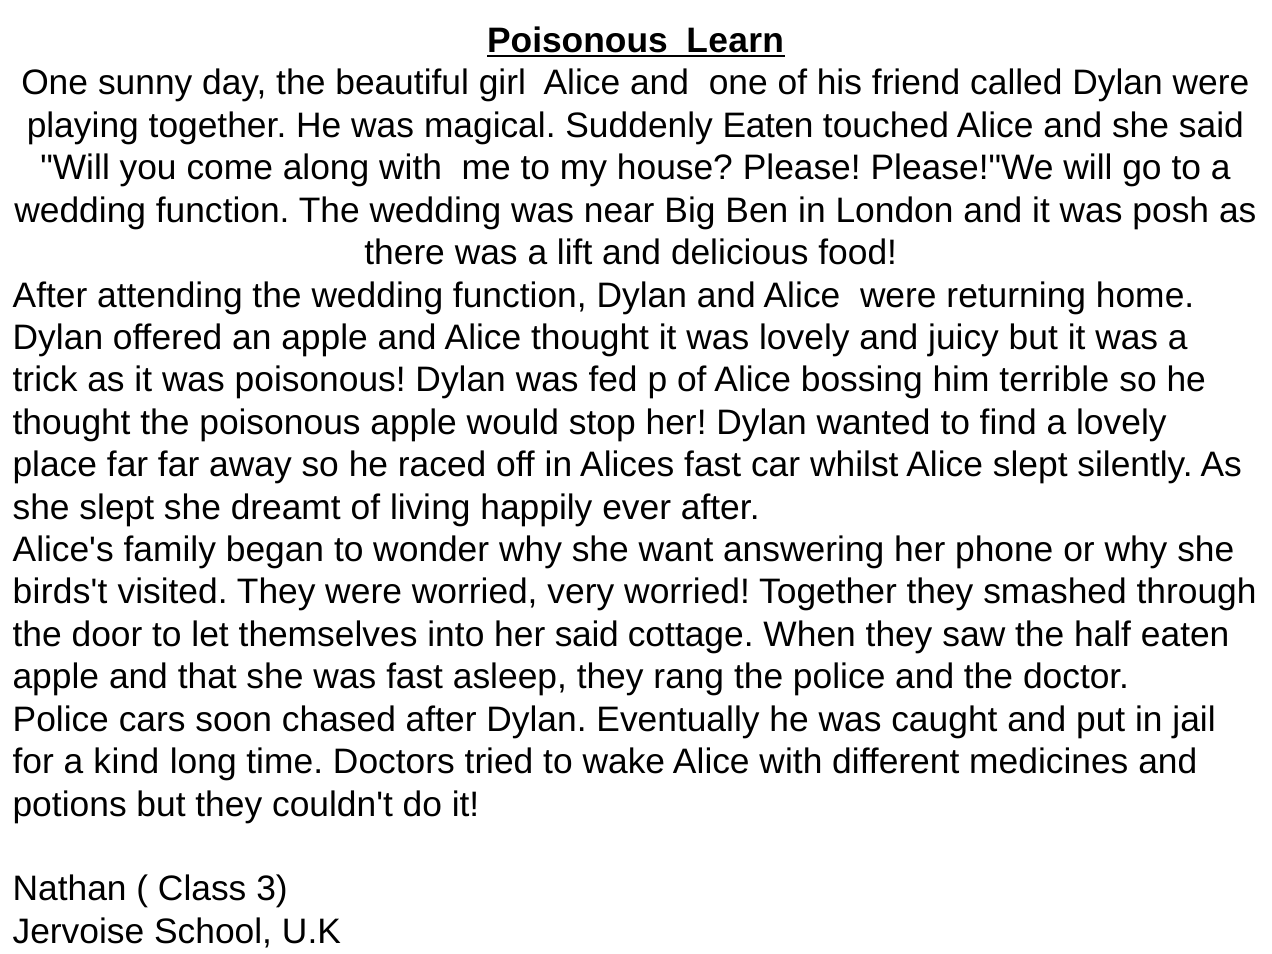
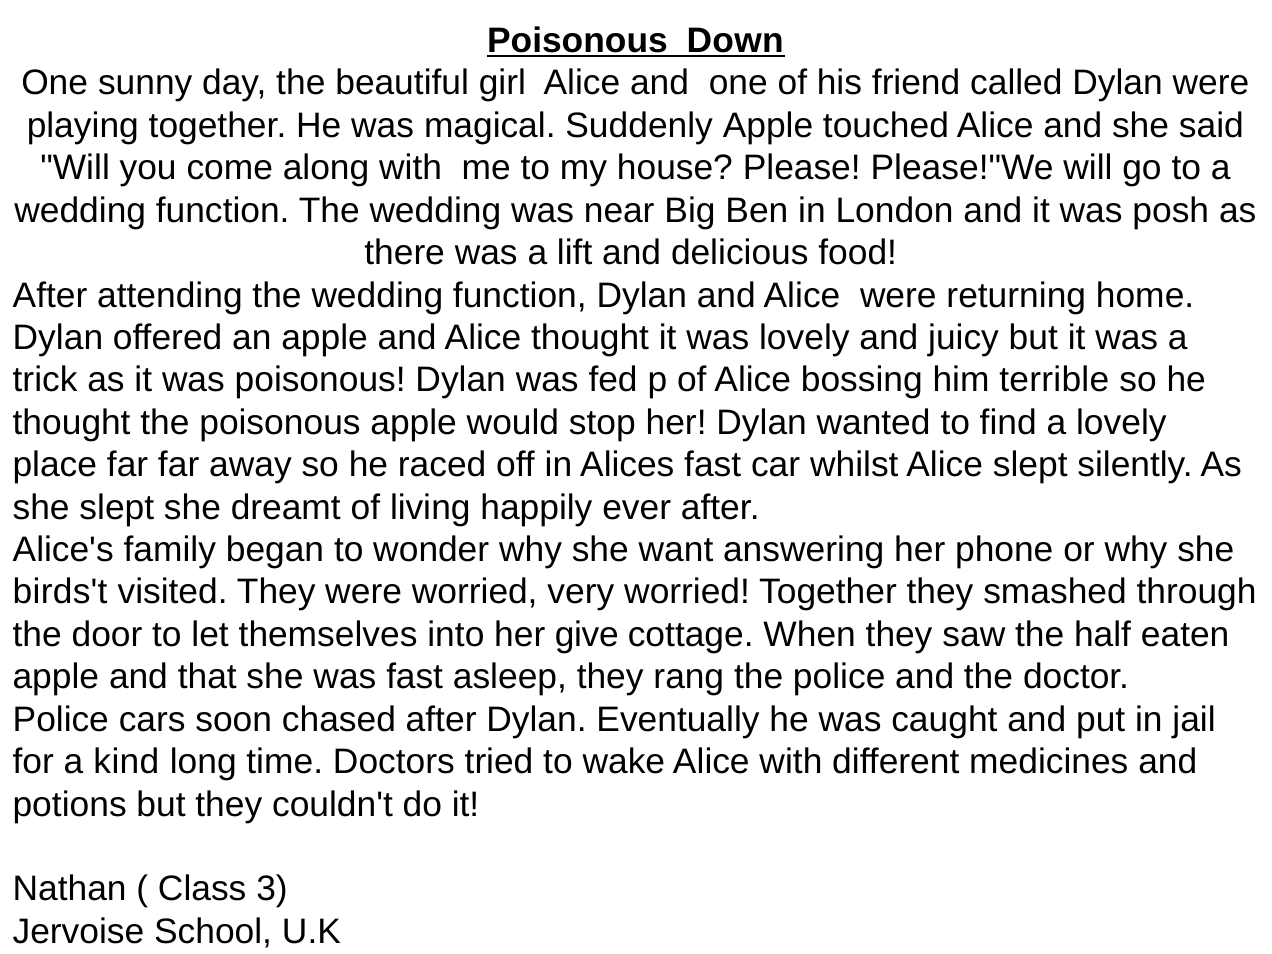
Learn: Learn -> Down (735, 41)
Suddenly Eaten: Eaten -> Apple (768, 126)
her said: said -> give (587, 635)
